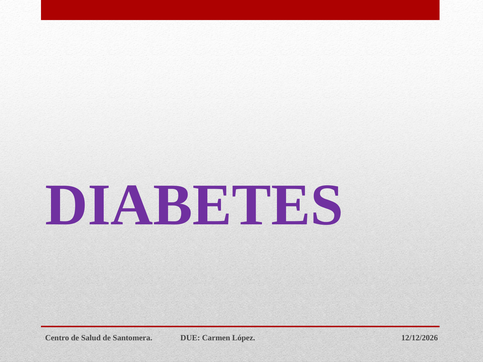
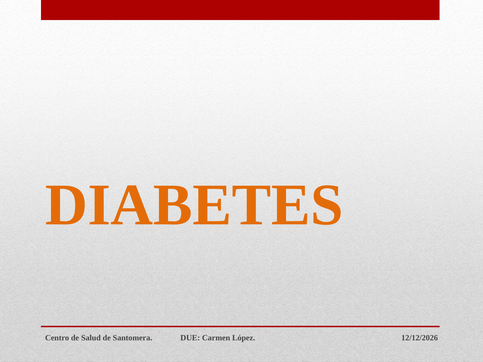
DIABETES colour: purple -> orange (194, 205)
